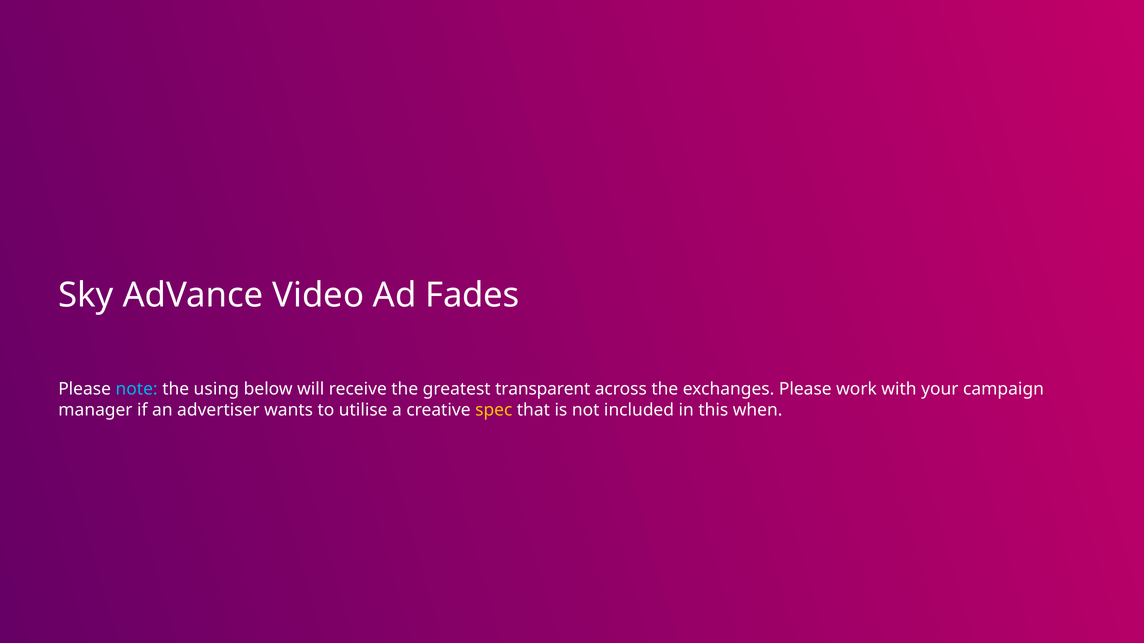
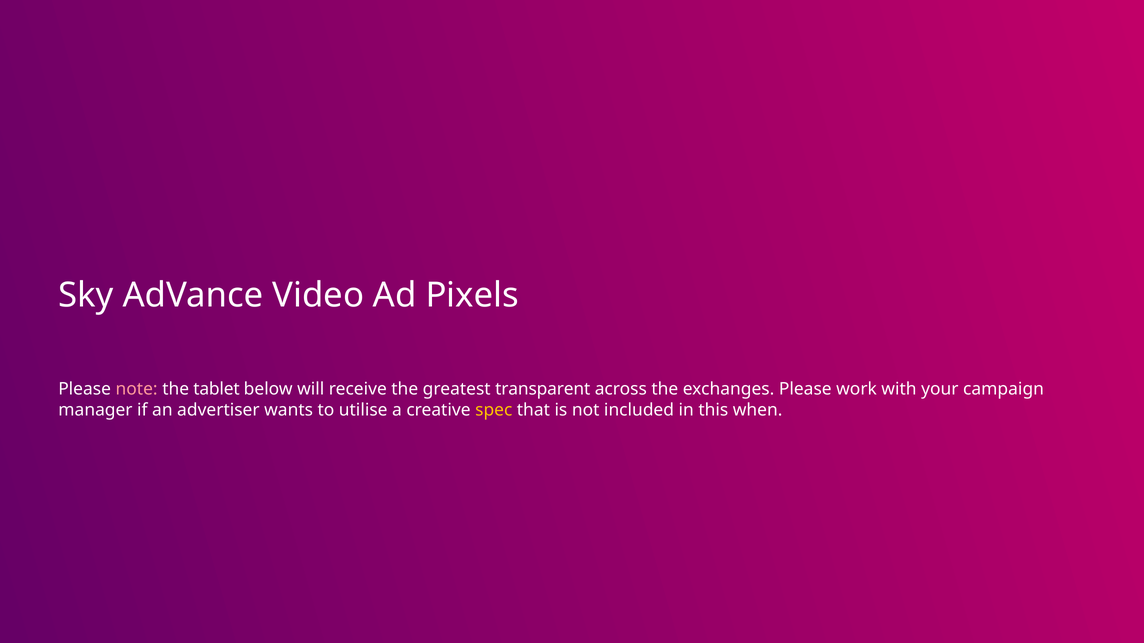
Fades: Fades -> Pixels (472, 295)
note colour: light blue -> pink (137, 389)
using: using -> tablet (217, 389)
